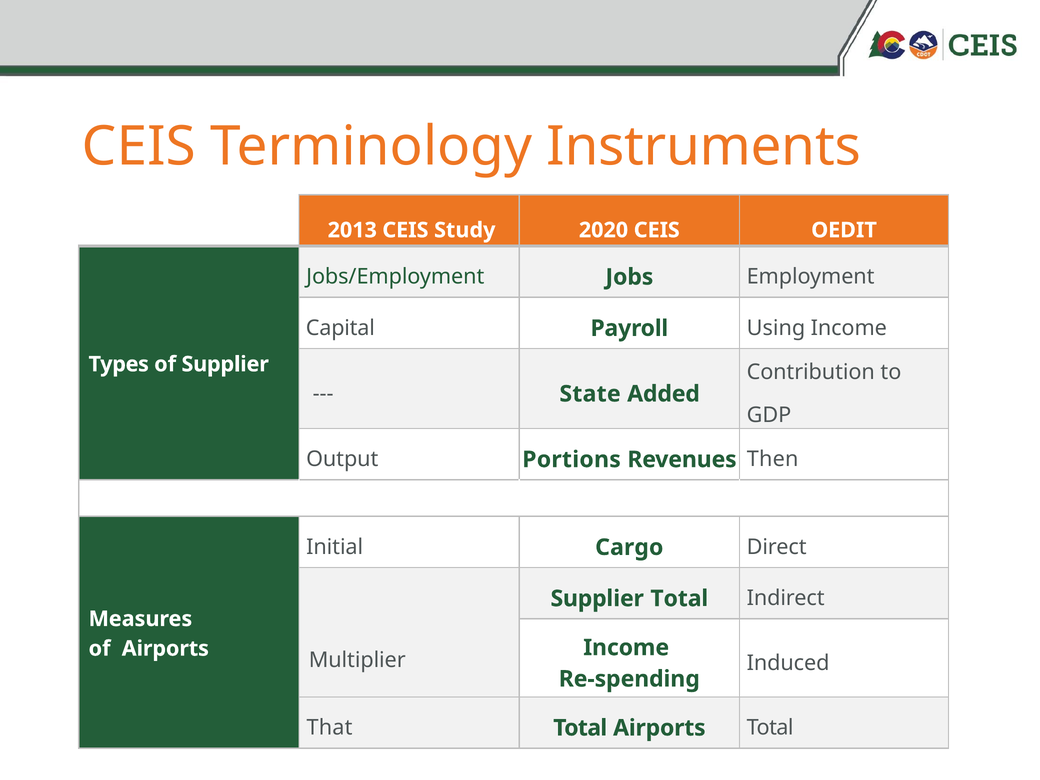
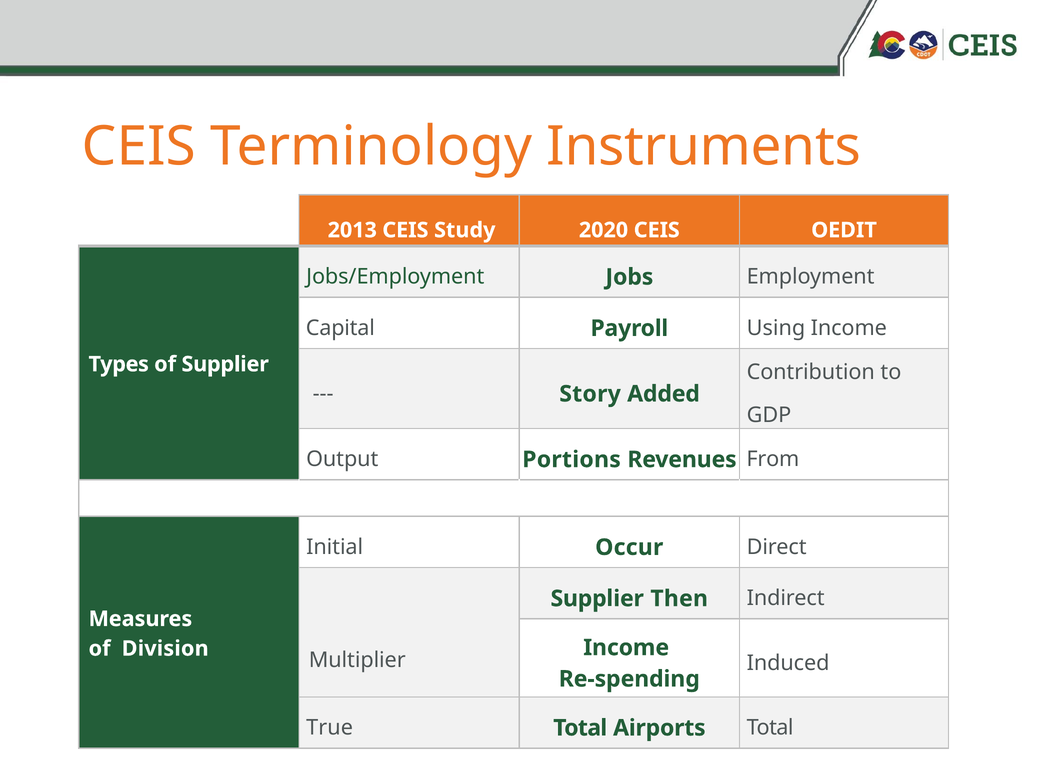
State: State -> Story (590, 394)
Then: Then -> From (773, 459)
Cargo: Cargo -> Occur (629, 547)
Supplier Total: Total -> Then (679, 599)
of Airports: Airports -> Division (165, 649)
That: That -> True (330, 728)
